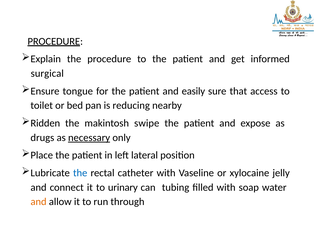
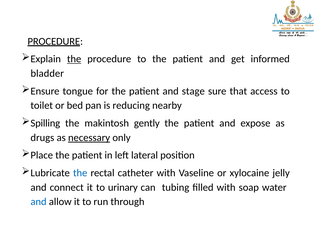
the underline: none -> present (74, 59)
surgical: surgical -> bladder (47, 74)
easily: easily -> stage (193, 91)
Ridden: Ridden -> Spilling (45, 123)
swipe: swipe -> gently (147, 123)
and colour: orange -> blue (39, 202)
